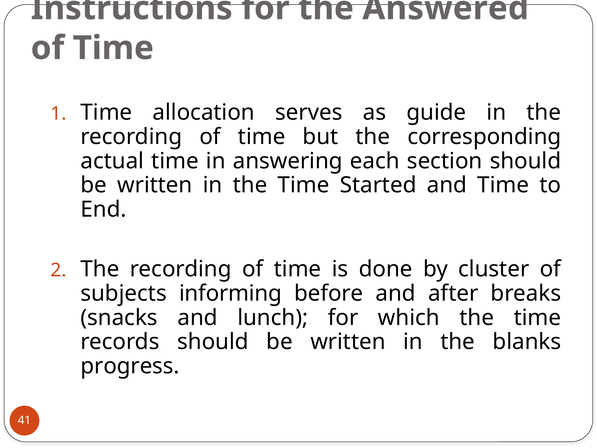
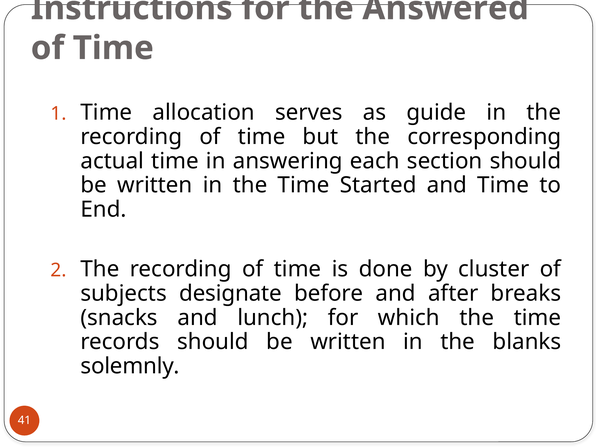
informing: informing -> designate (230, 293)
progress: progress -> solemnly (130, 366)
